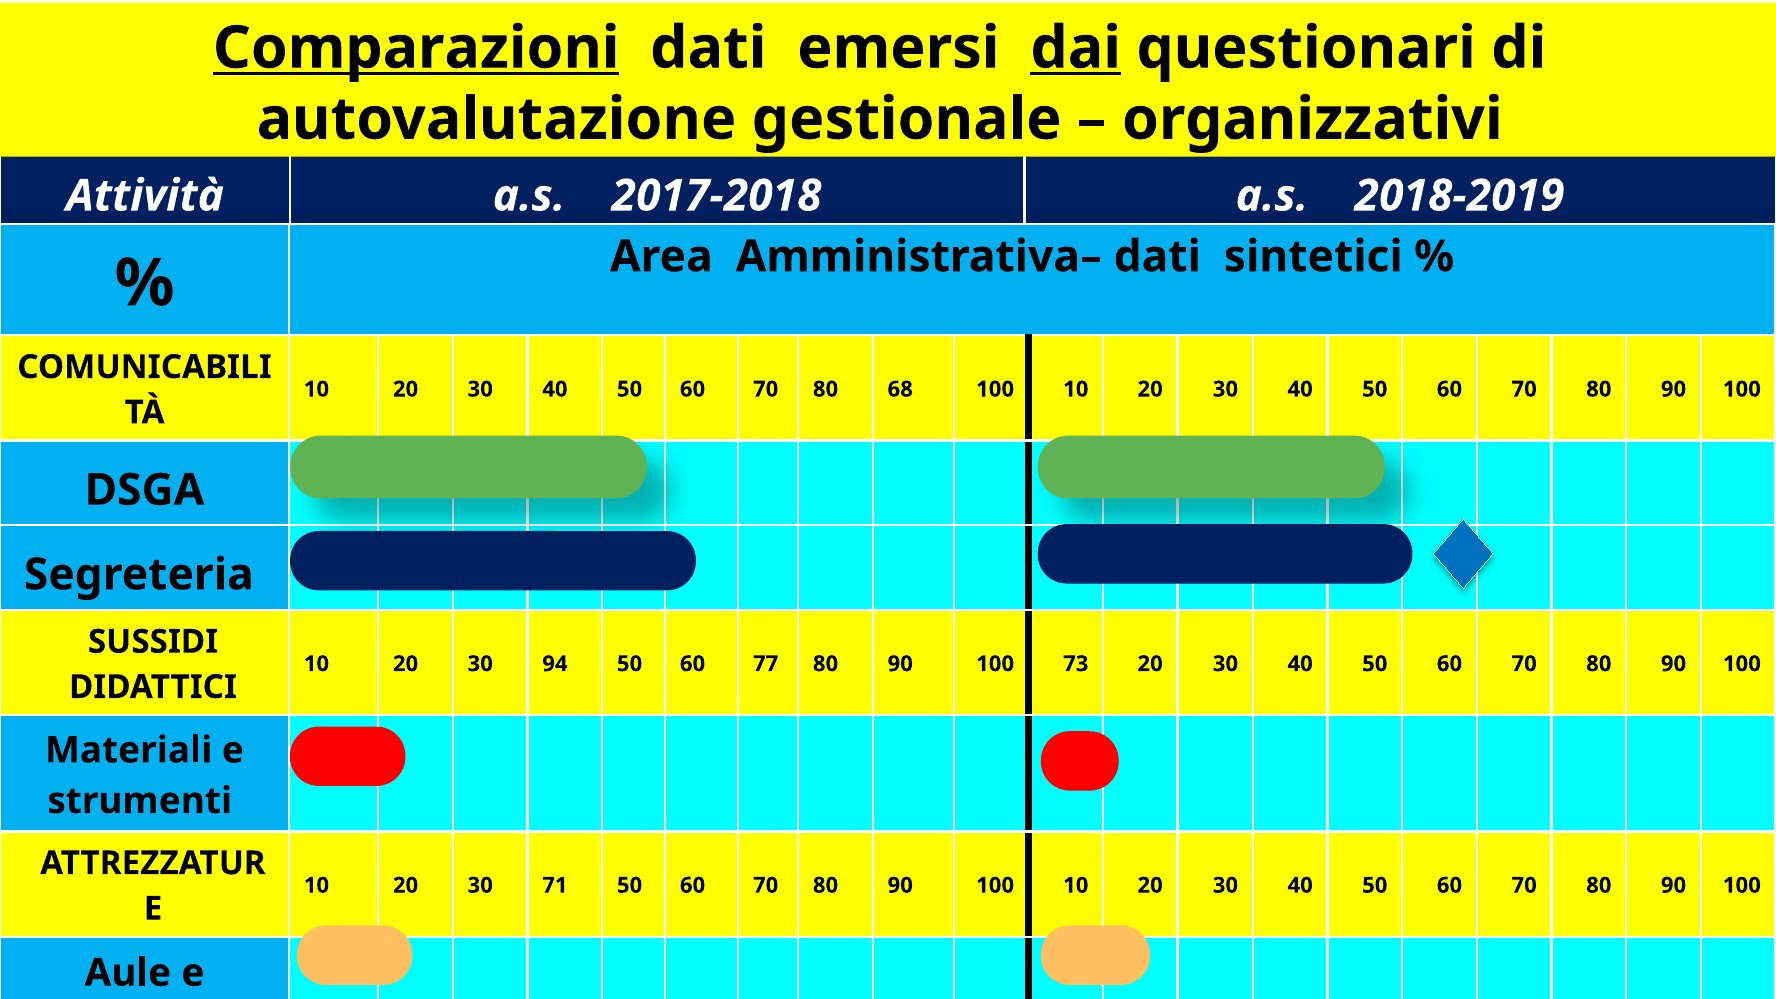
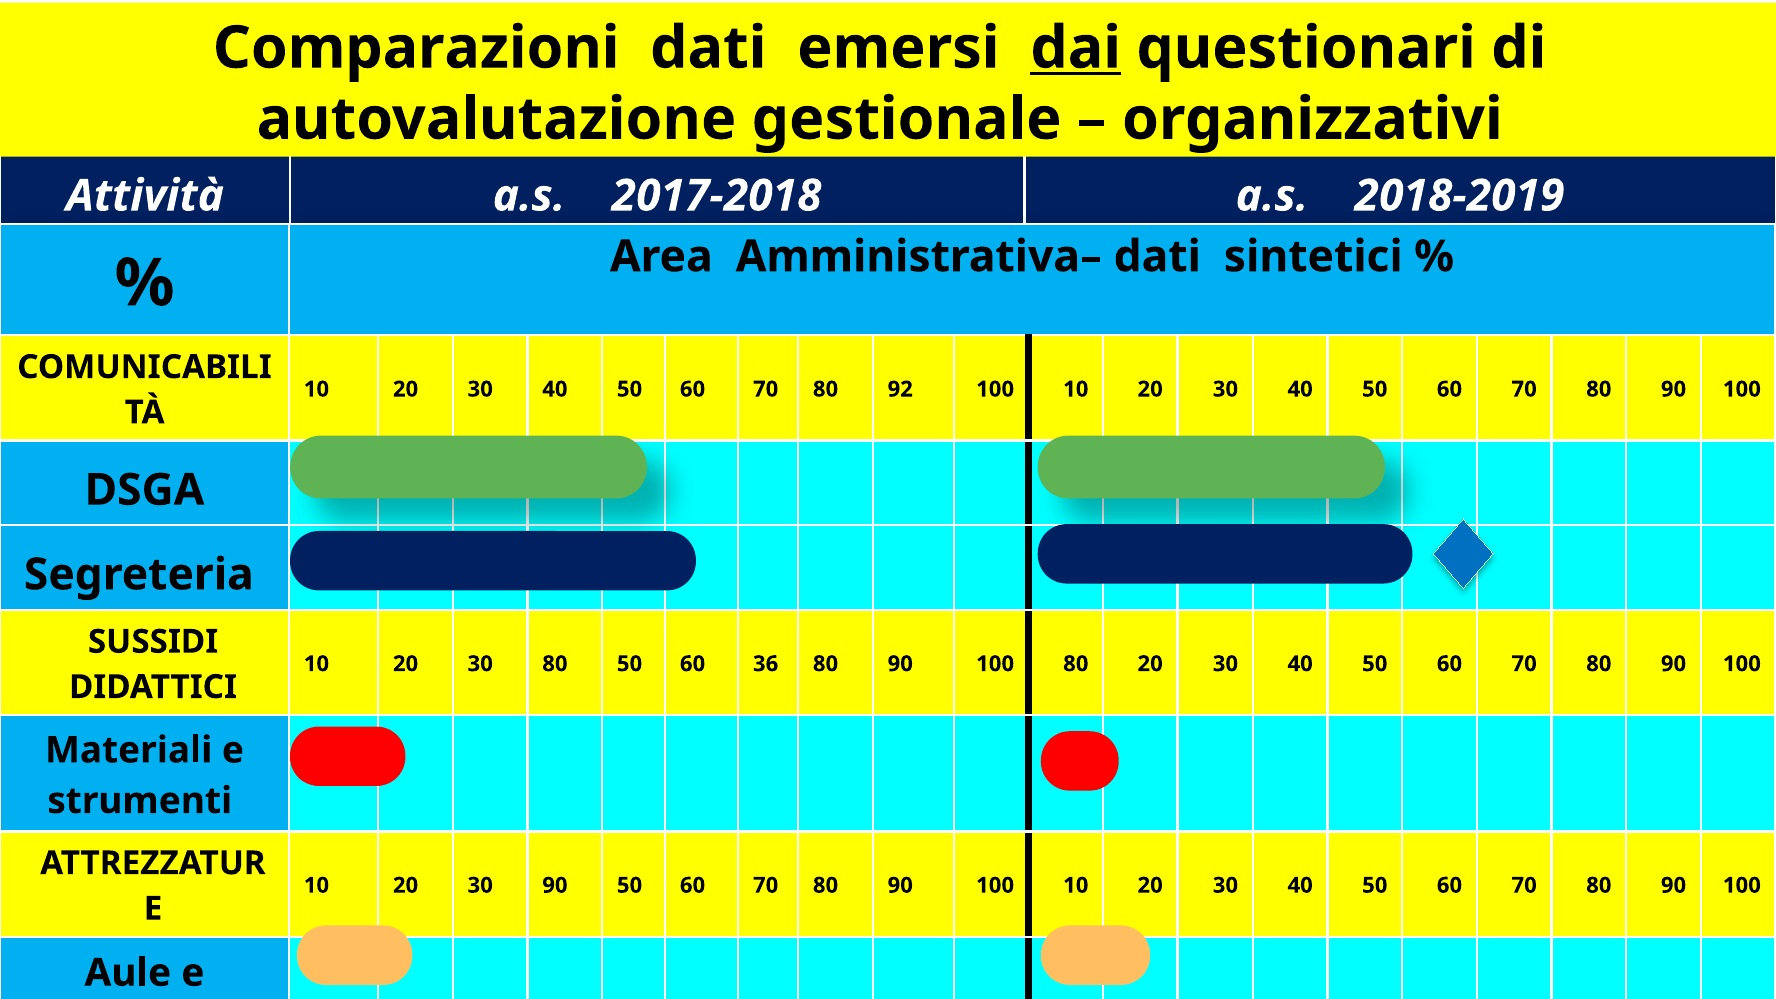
Comparazioni underline: present -> none (416, 48)
68: 68 -> 92 (900, 389)
30 94: 94 -> 80 (555, 664)
77: 77 -> 36 (766, 664)
100 73: 73 -> 80 (1076, 664)
30 71: 71 -> 90 (555, 885)
